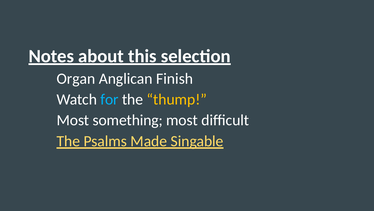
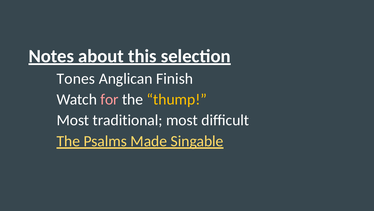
Organ: Organ -> Tones (76, 78)
for colour: light blue -> pink (110, 99)
something: something -> traditional (128, 120)
